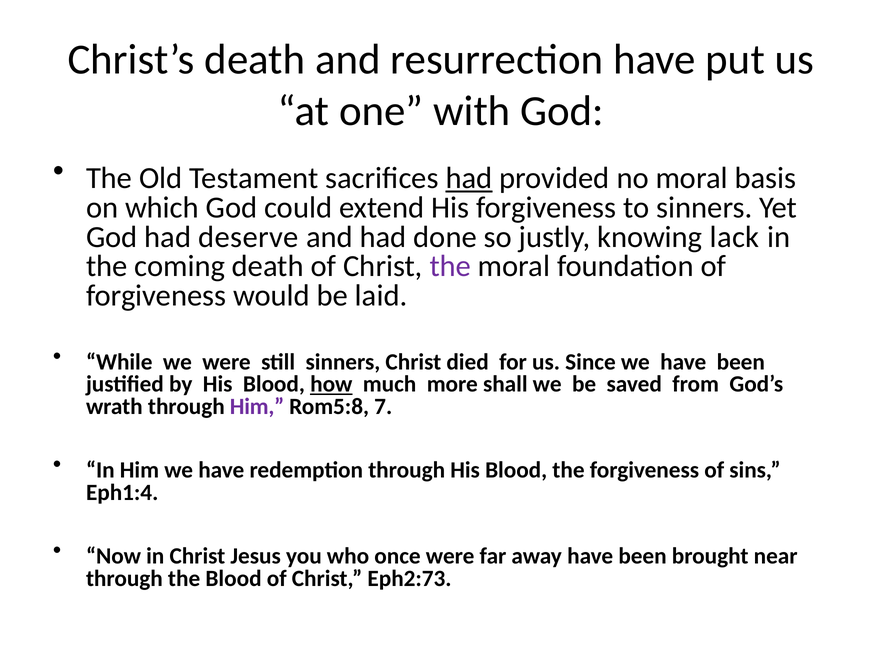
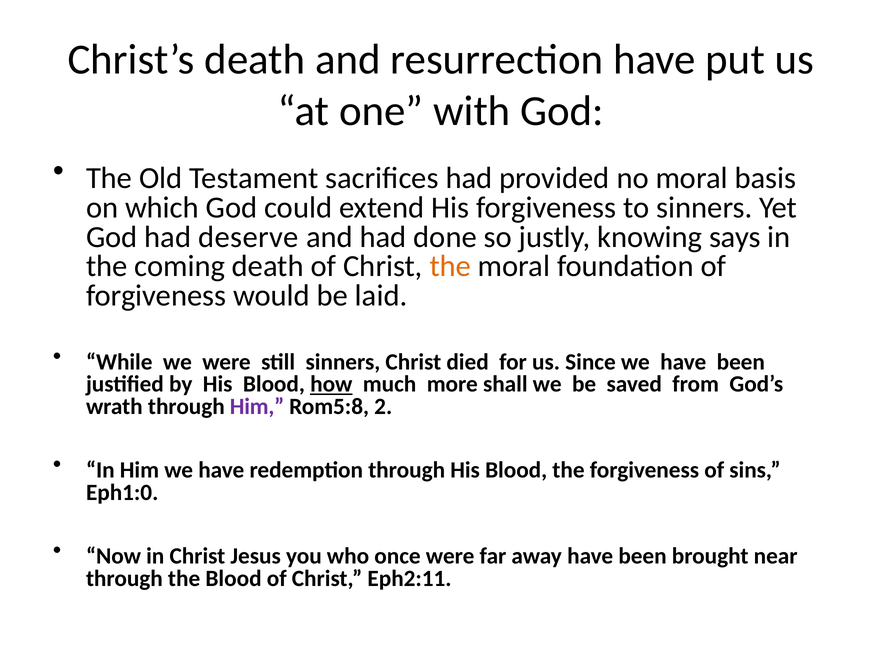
had underline: present -> none (469, 178)
lack: lack -> says (735, 237)
the colour: purple -> orange (450, 266)
7: 7 -> 2 (383, 406)
Eph1:4: Eph1:4 -> Eph1:0 (122, 492)
Eph2:73: Eph2:73 -> Eph2:11 (410, 578)
